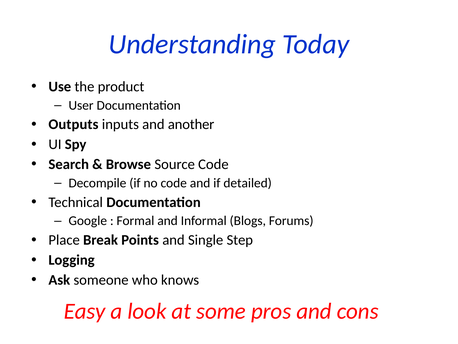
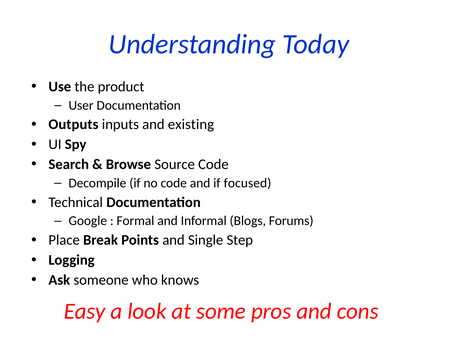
another: another -> existing (191, 124)
detailed: detailed -> focused (248, 183)
